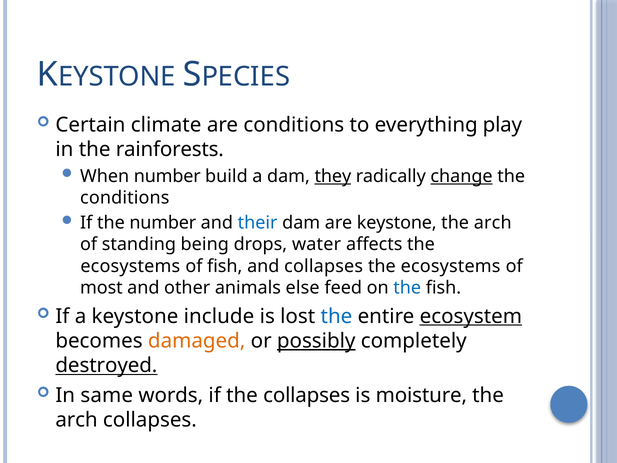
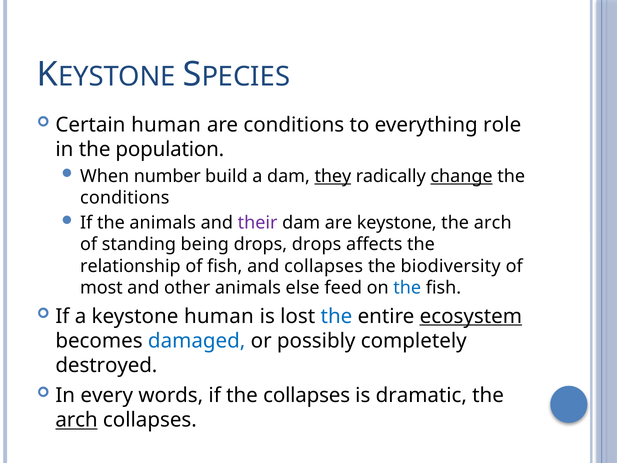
Certain climate: climate -> human (166, 125)
play: play -> role (502, 125)
rainforests: rainforests -> population (170, 149)
the number: number -> animals (163, 223)
their colour: blue -> purple (258, 223)
drops water: water -> drops (317, 244)
ecosystems: ecosystems -> relationship (130, 266)
ecosystems: ecosystems -> biodiversity (451, 266)
keystone include: include -> human (219, 316)
damaged colour: orange -> blue (197, 341)
possibly underline: present -> none (316, 341)
destroyed underline: present -> none (106, 365)
same: same -> every (107, 395)
moisture: moisture -> dramatic (421, 395)
arch underline: none -> present (77, 420)
